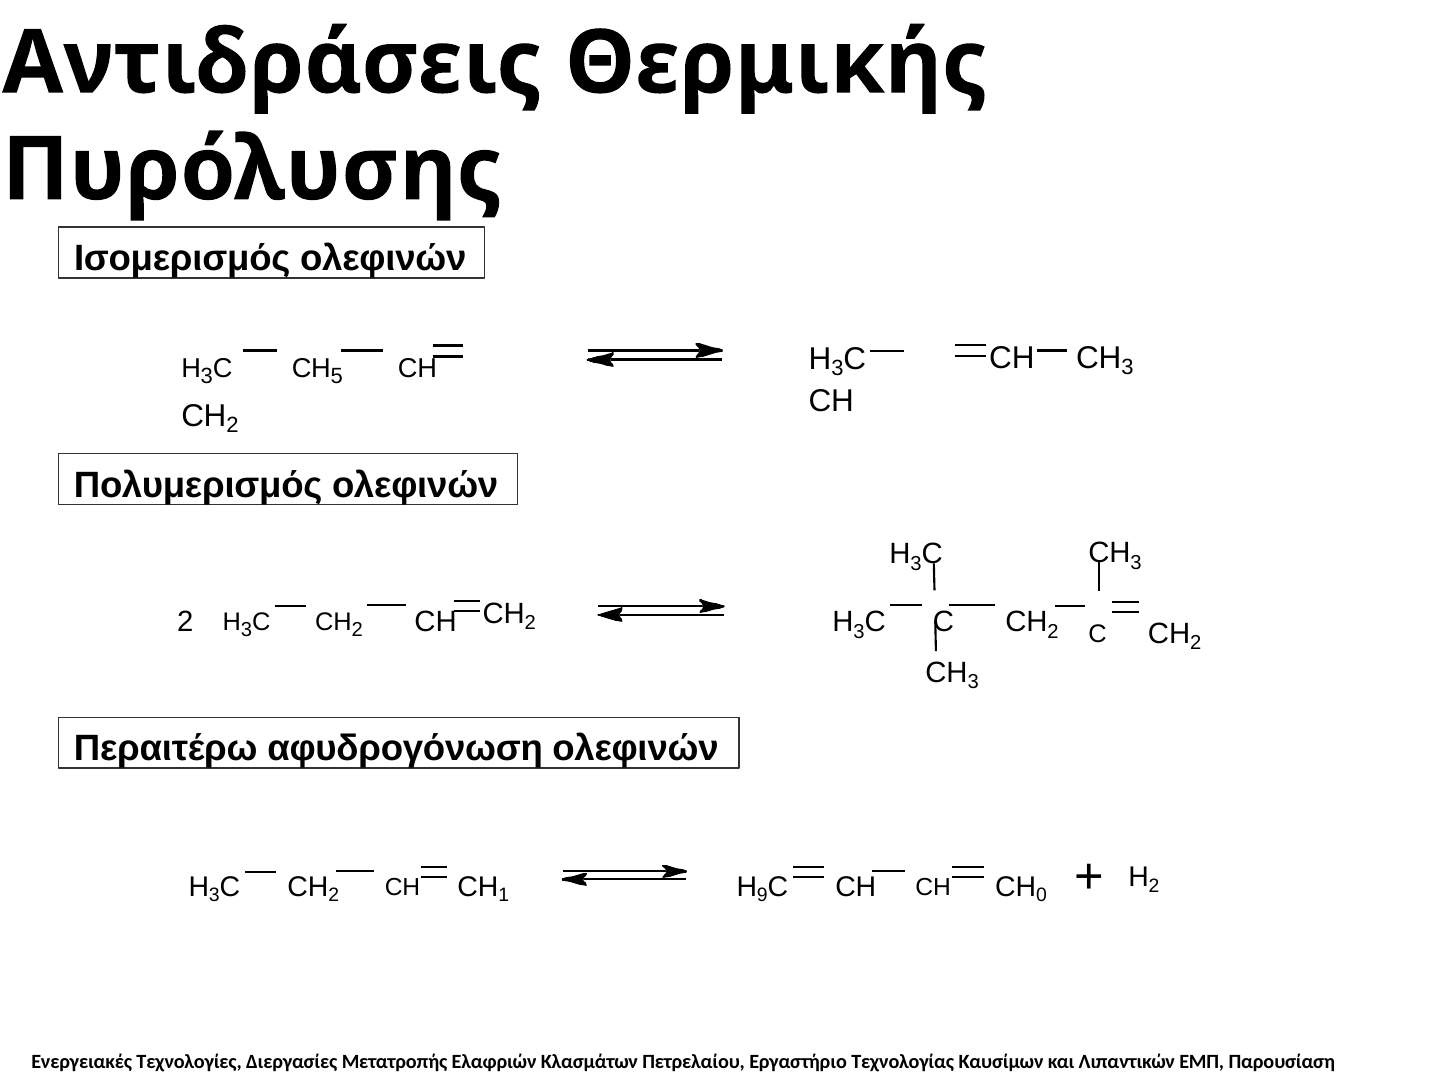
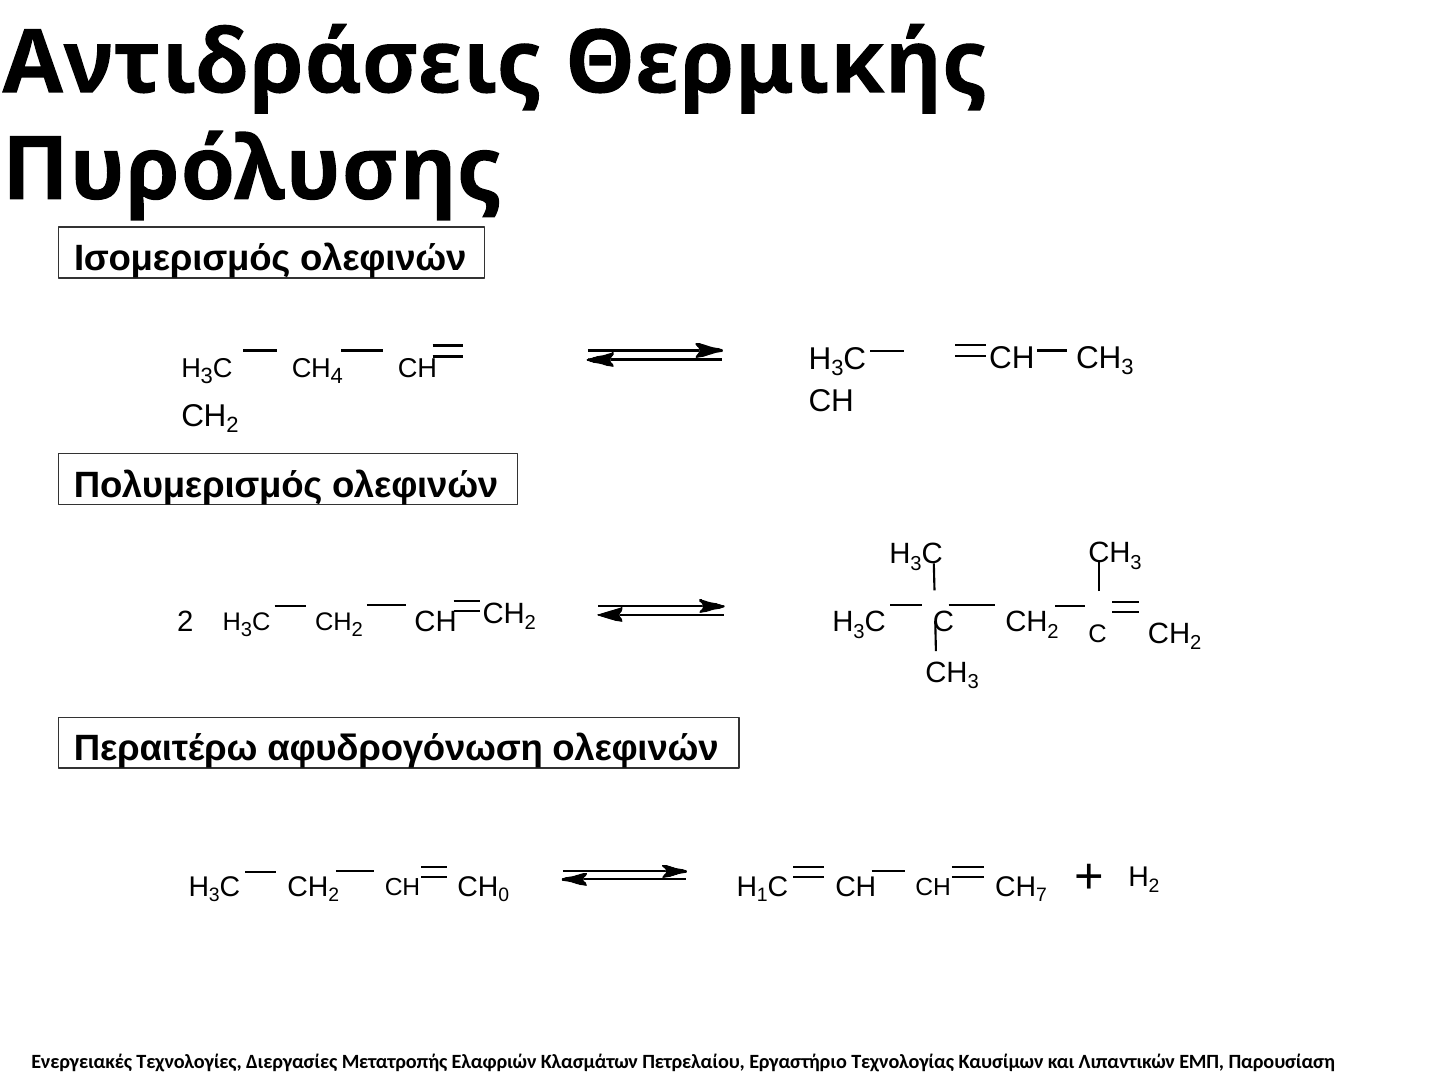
5: 5 -> 4 (337, 376)
1: 1 -> 0 (504, 895)
9: 9 -> 1 (762, 895)
0: 0 -> 7 (1041, 895)
